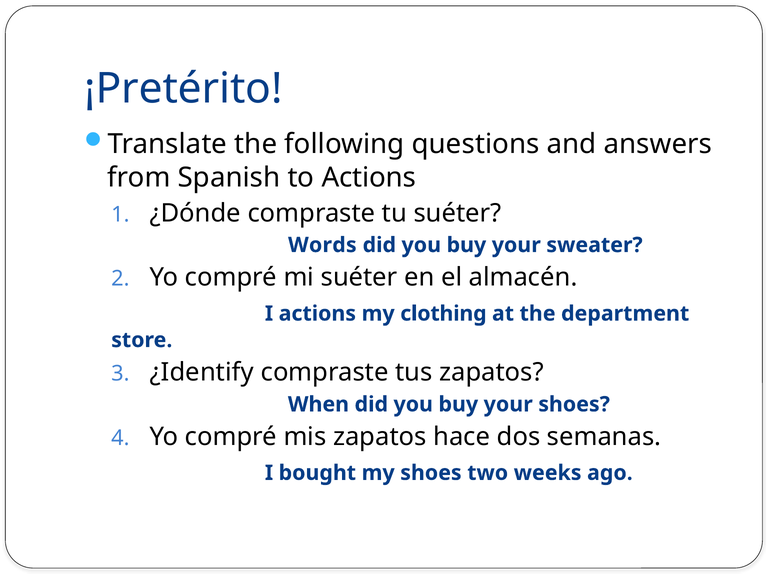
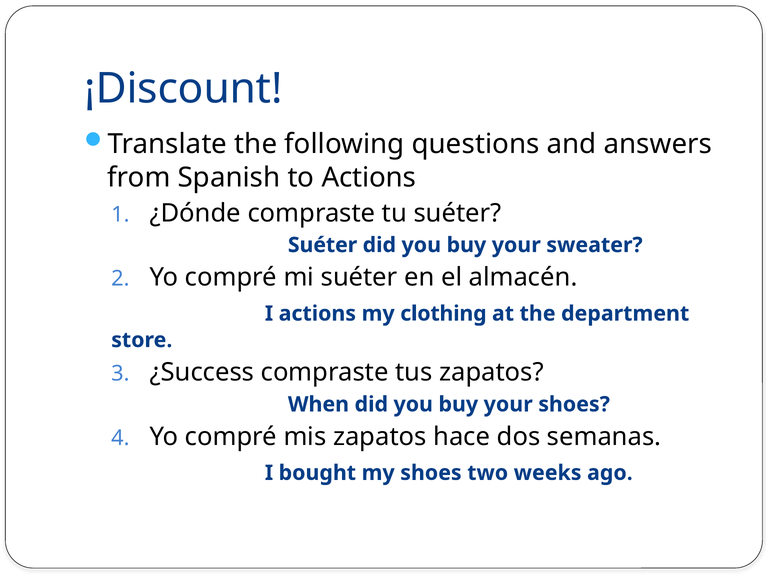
¡Pretérito: ¡Pretérito -> ¡Discount (183, 89)
Words: Words -> Suéter (323, 245)
¿Identify: ¿Identify -> ¿Success (202, 372)
